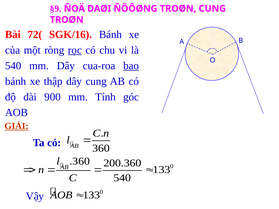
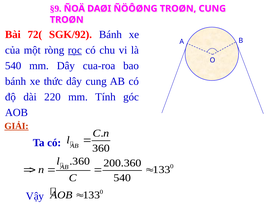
SGK/16: SGK/16 -> SGK/92 (71, 34)
bao underline: present -> none (131, 66)
thập: thập -> thức (53, 81)
900: 900 -> 220 (53, 97)
